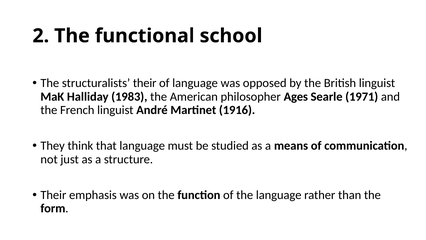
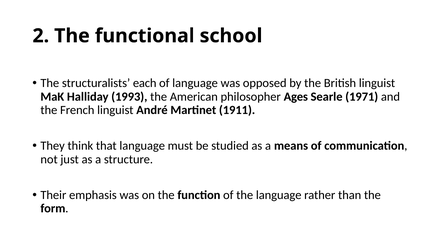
structuralists their: their -> each (145, 83)
1983: 1983 -> 1993 (129, 96)
1916: 1916 -> 1911 (237, 110)
